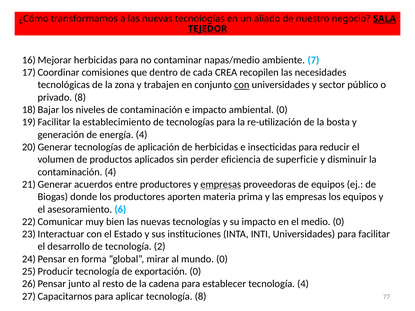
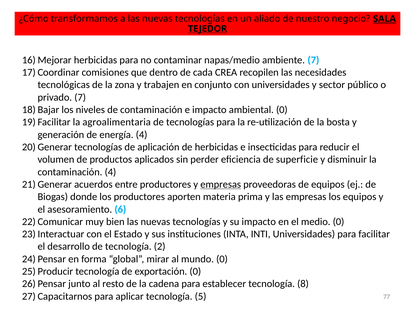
con underline: present -> none (242, 85)
privado 8: 8 -> 7 (80, 97)
establecimiento: establecimiento -> agroalimentaria (117, 122)
tecnología 4: 4 -> 8 (303, 284)
tecnología 8: 8 -> 5 (201, 297)
